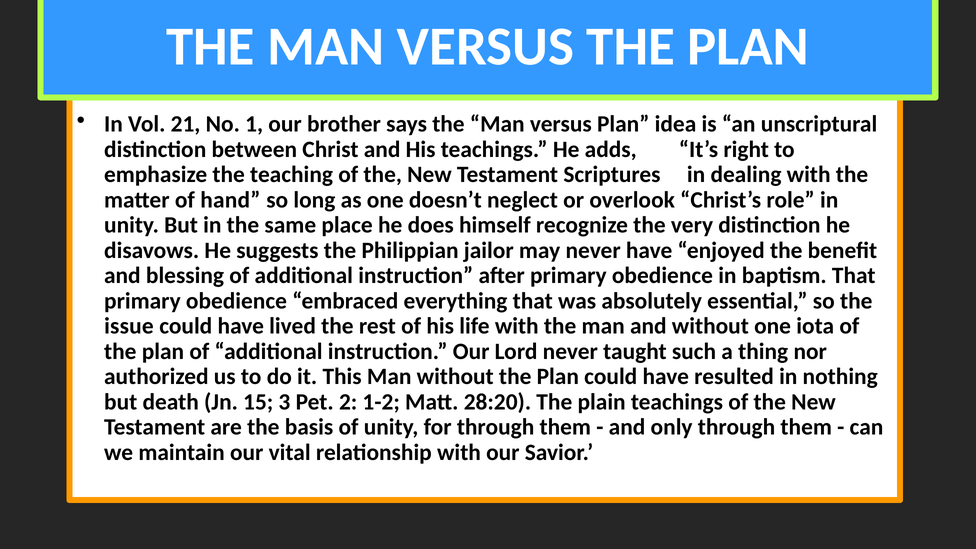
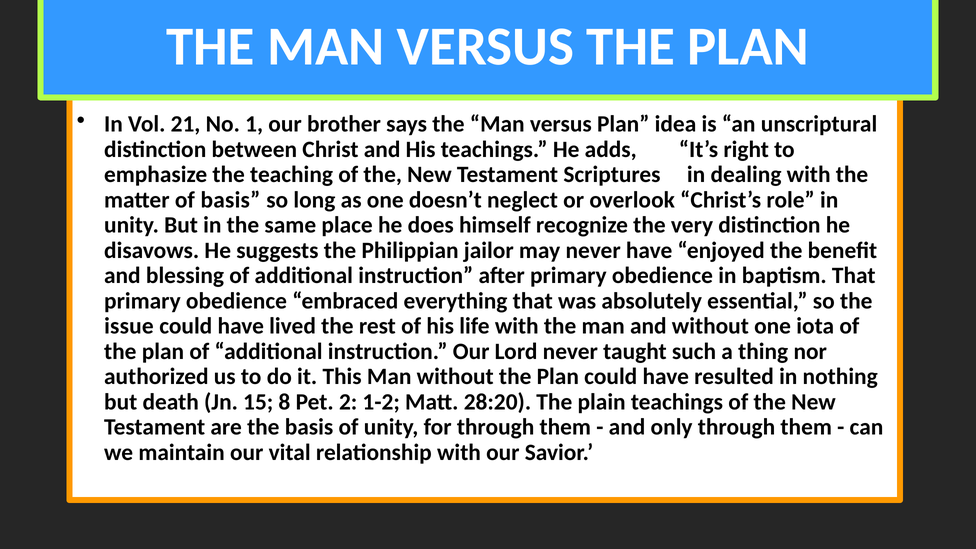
of hand: hand -> basis (230, 200)
3: 3 -> 8 (284, 402)
